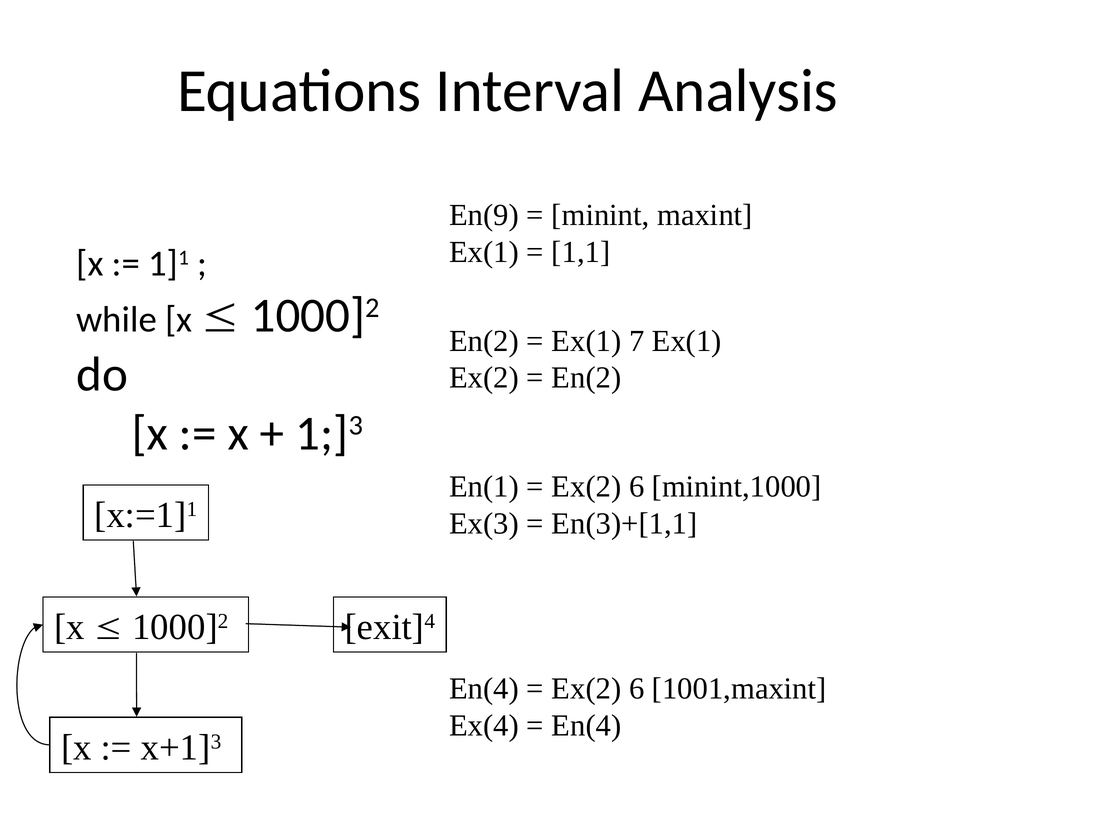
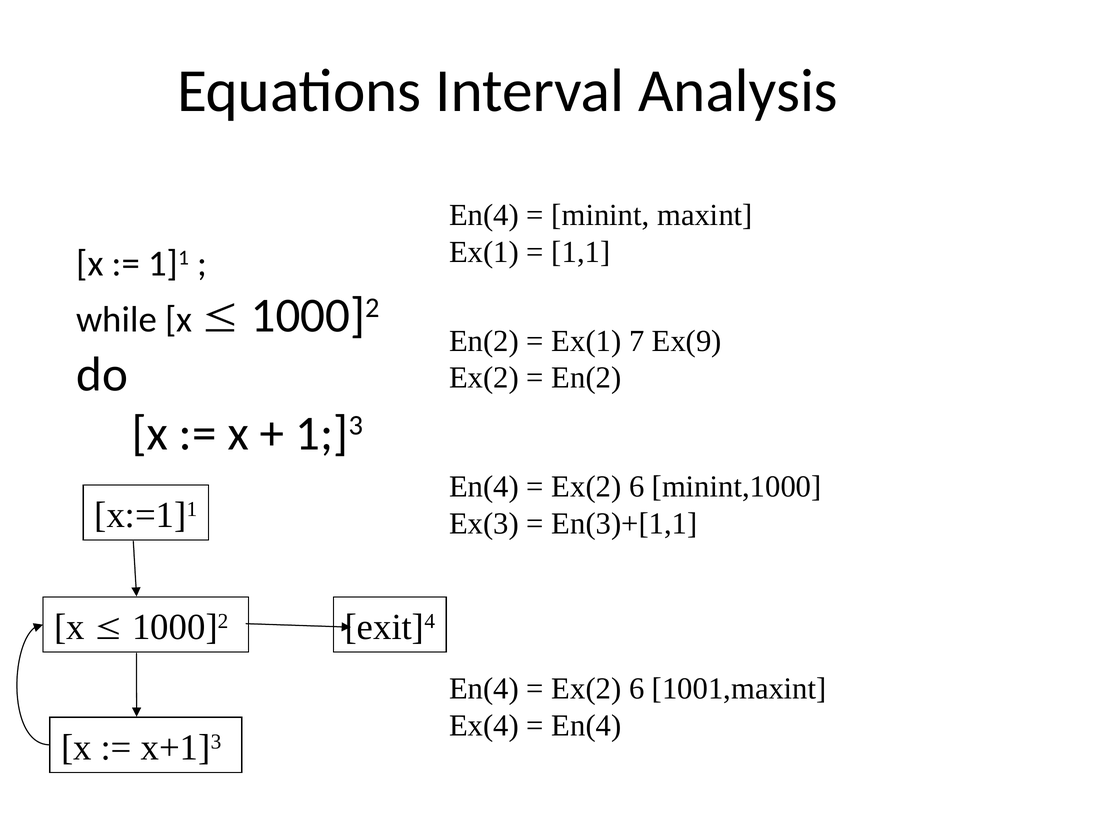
En(9: En(9 -> En(4 (484, 215)
Ex(1: Ex(1 -> Ex(9 (687, 341)
En(1: En(1 -> En(4 (484, 487)
